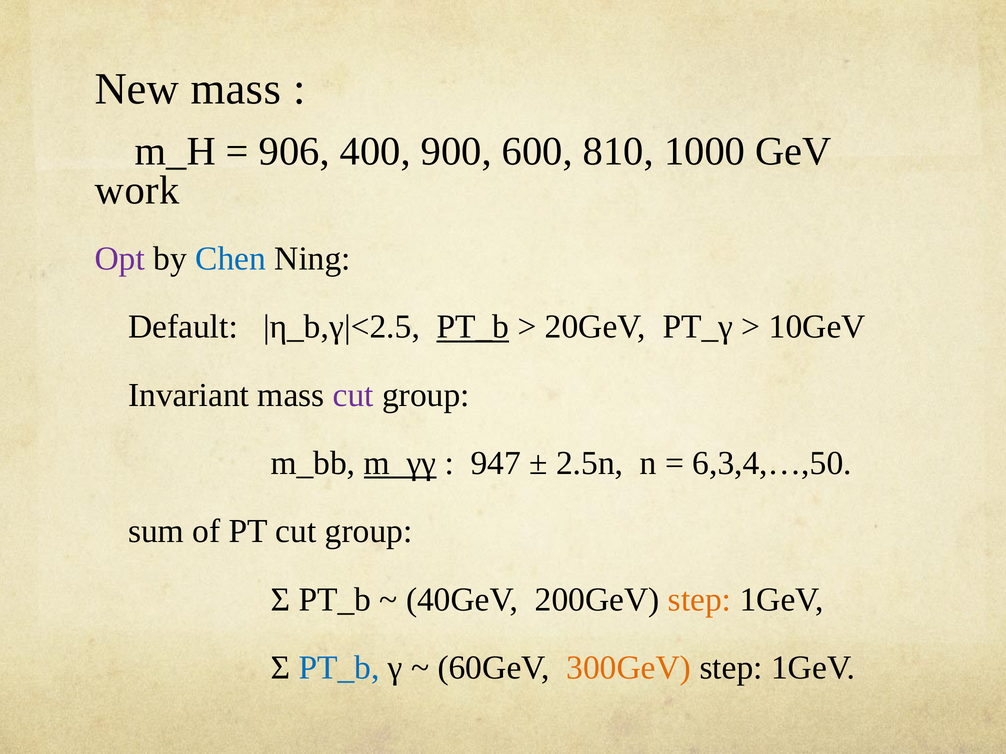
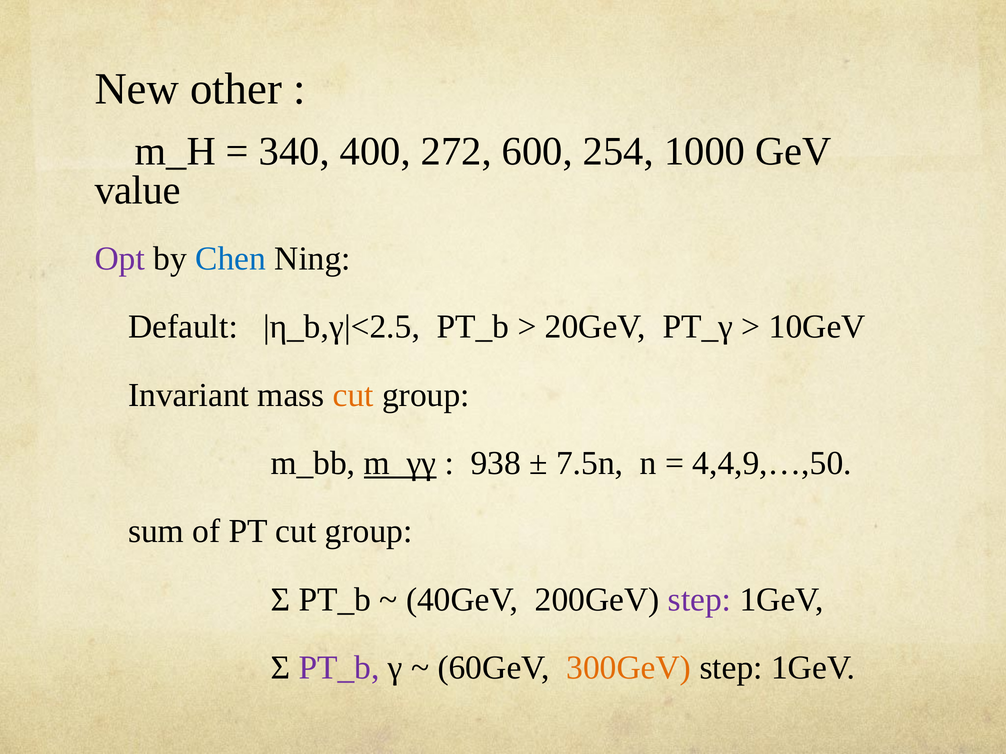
New mass: mass -> other (236, 89)
906: 906 -> 340 (294, 152)
900: 900 -> 272 (456, 152)
810: 810 -> 254 (618, 152)
work: work -> value (138, 191)
PT_b underline: present -> none (473, 327)
cut colour: purple -> orange (353, 395)
947: 947 -> 938 (496, 463)
2.5n: 2.5n -> 7.5n (590, 463)
6,3,4,…,50: 6,3,4,…,50 -> 4,4,9,…,50 (772, 463)
step colour: orange -> purple (700, 600)
PT_b colour: blue -> purple (339, 668)
